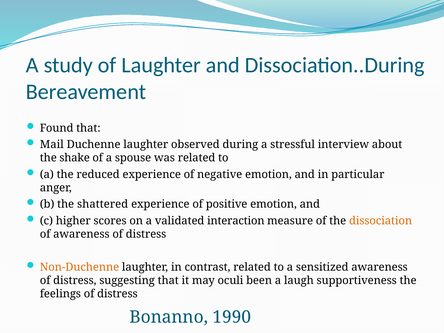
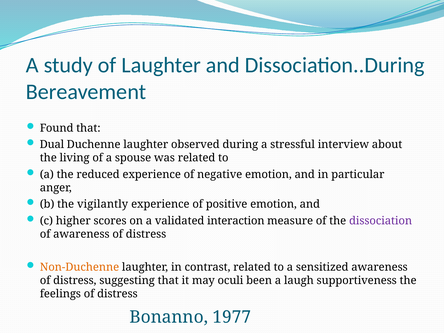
Mail: Mail -> Dual (52, 145)
shake: shake -> living (75, 158)
shattered: shattered -> vigilantly (103, 204)
dissociation colour: orange -> purple (381, 221)
1990: 1990 -> 1977 (232, 317)
